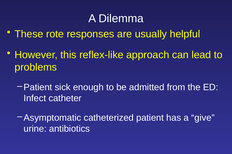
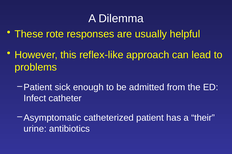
give: give -> their (203, 118)
